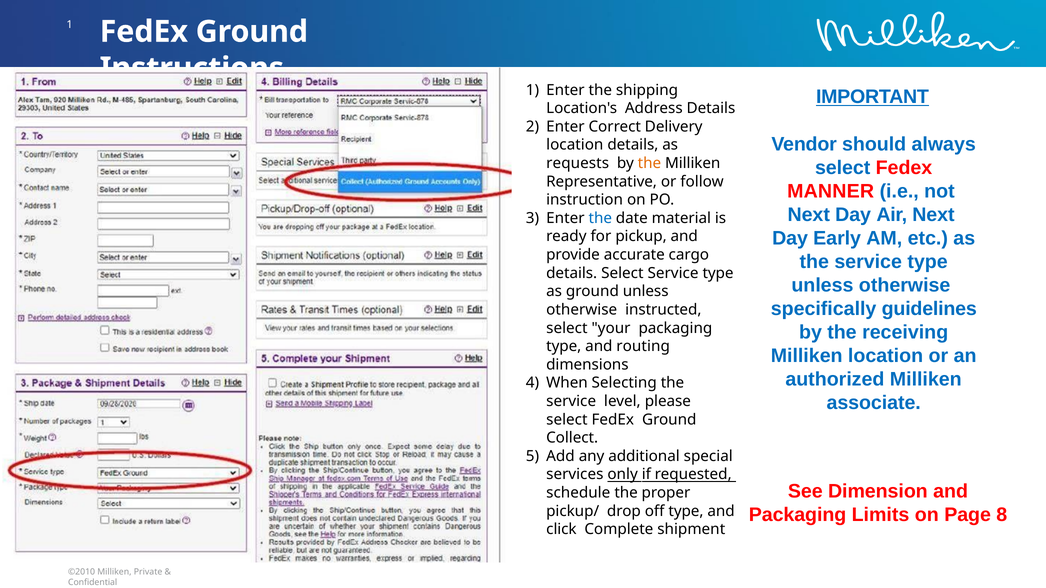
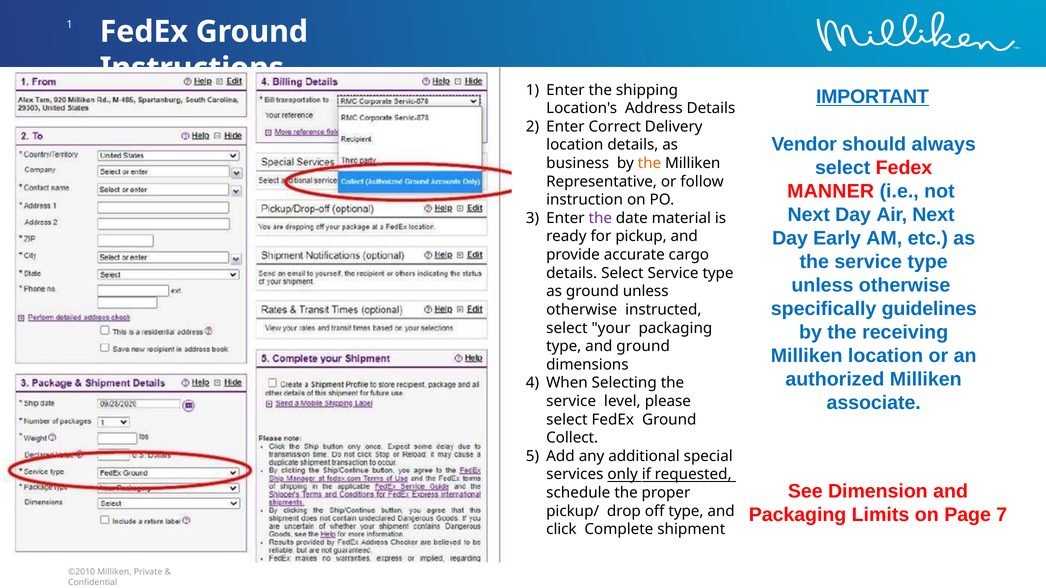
requests: requests -> business (578, 163)
the colour: blue -> purple (600, 218)
and routing: routing -> ground (643, 347)
8: 8 -> 7 (1002, 515)
